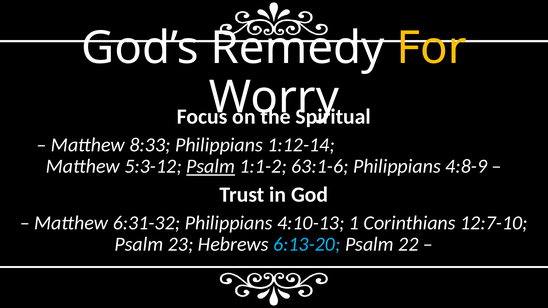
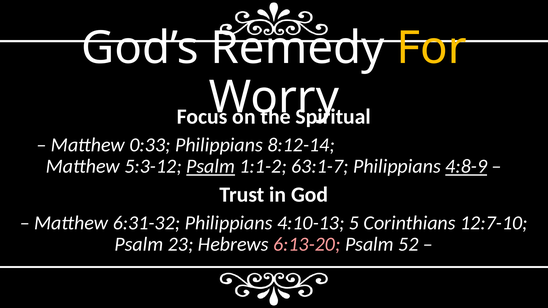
8:33: 8:33 -> 0:33 (150, 145)
1:12-14: 1:12-14 -> 8:12-14 (301, 145)
63:1-6: 63:1-6 -> 63:1-7 (320, 166)
4:8-9 underline: none -> present (466, 166)
1: 1 -> 5 (354, 223)
6:13-20 colour: light blue -> pink (307, 245)
22: 22 -> 52 (408, 245)
